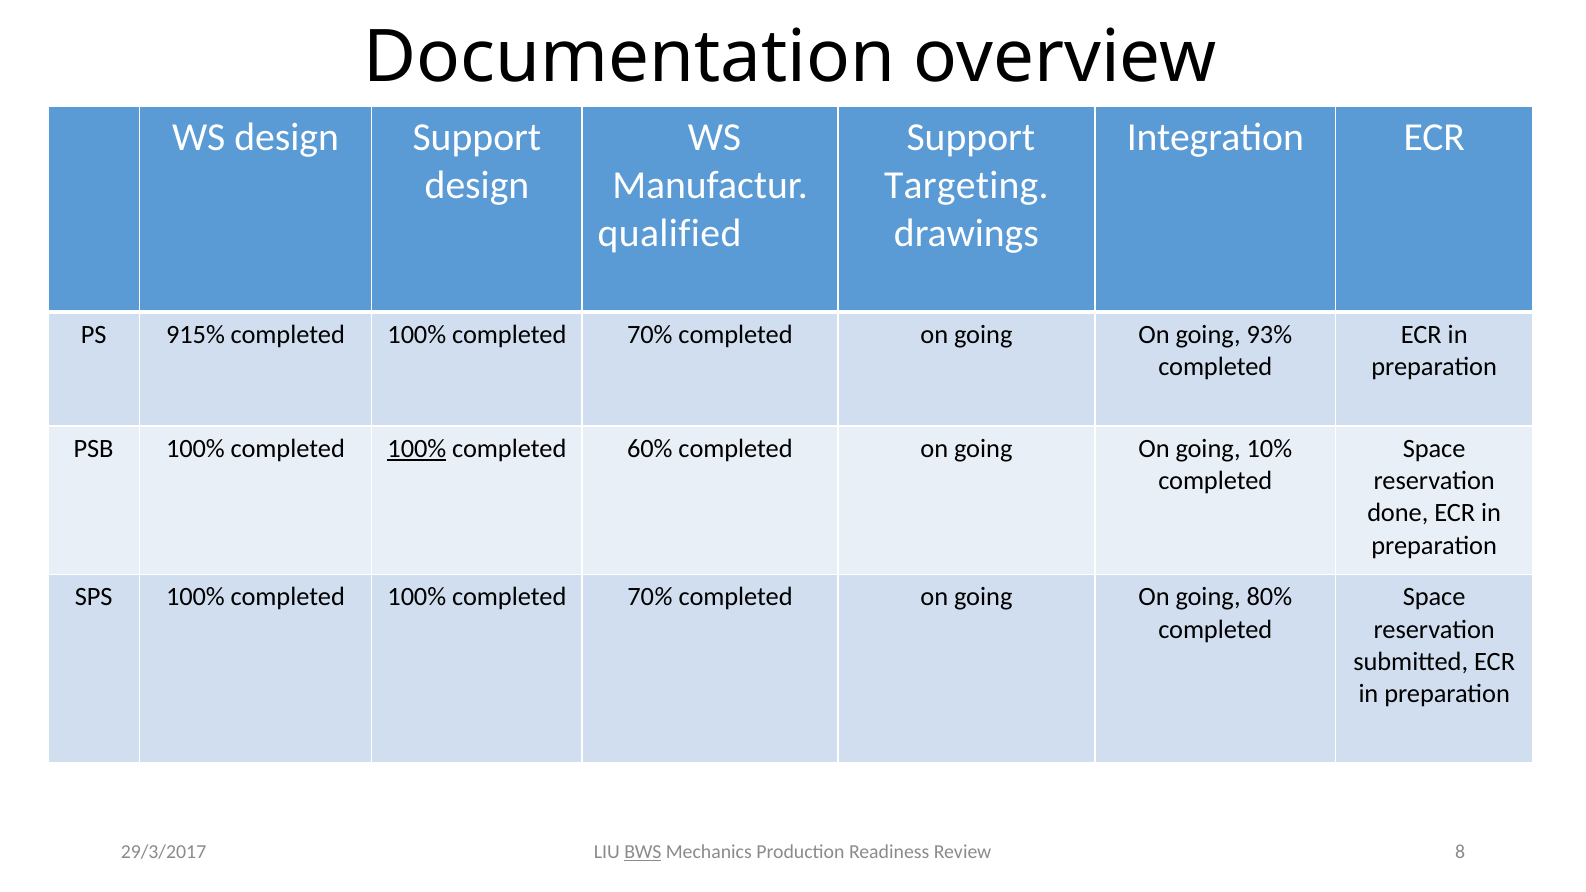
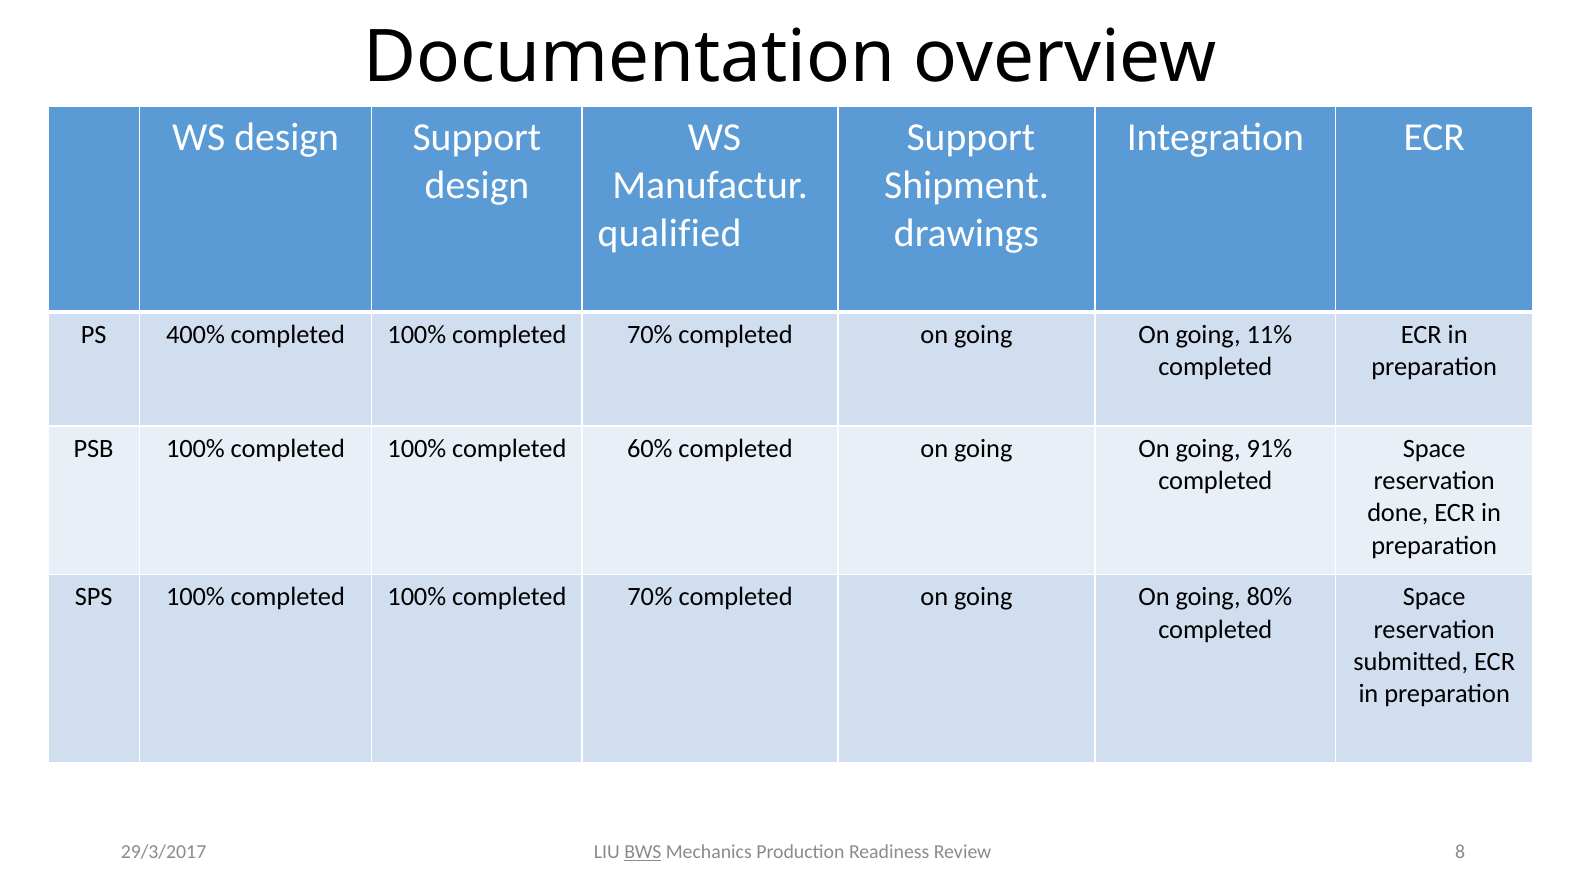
Targeting: Targeting -> Shipment (966, 185)
915%: 915% -> 400% (195, 334)
93%: 93% -> 11% (1269, 334)
100% underline: present -> none (417, 449)
10%: 10% -> 91% (1269, 449)
